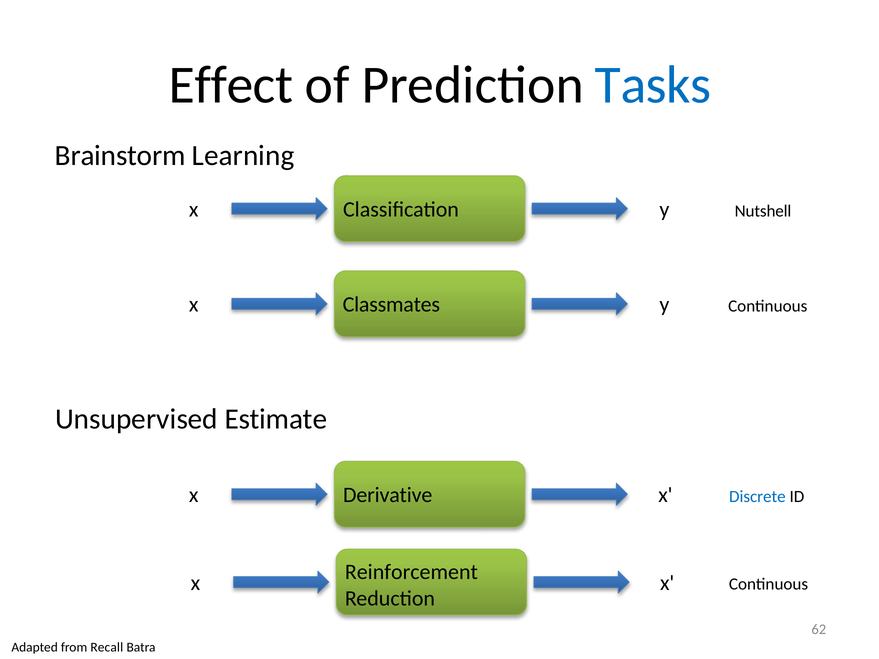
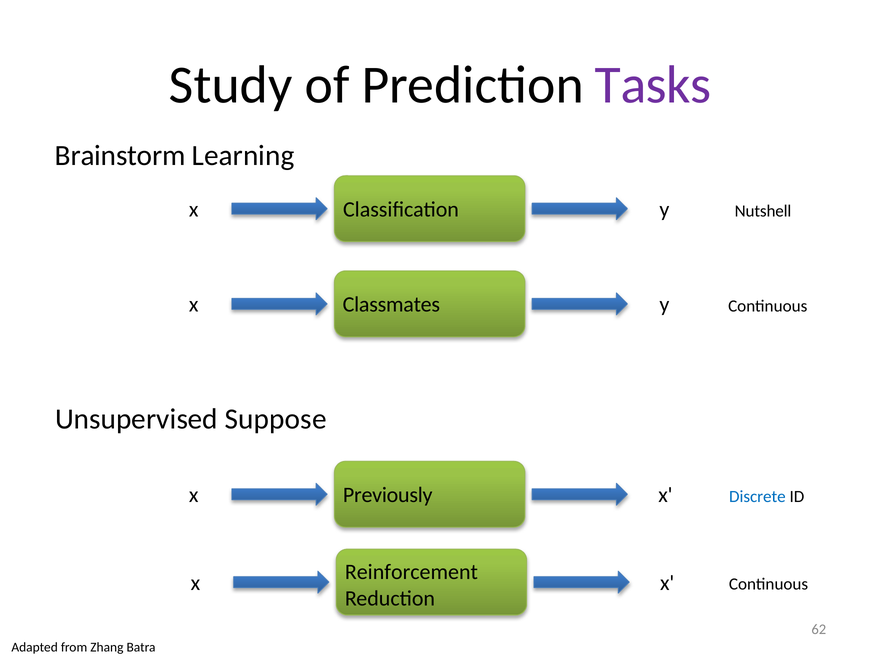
Effect: Effect -> Study (231, 85)
Tasks colour: blue -> purple (653, 85)
Estimate: Estimate -> Suppose (276, 419)
Derivative: Derivative -> Previously (388, 495)
Recall: Recall -> Zhang (107, 647)
